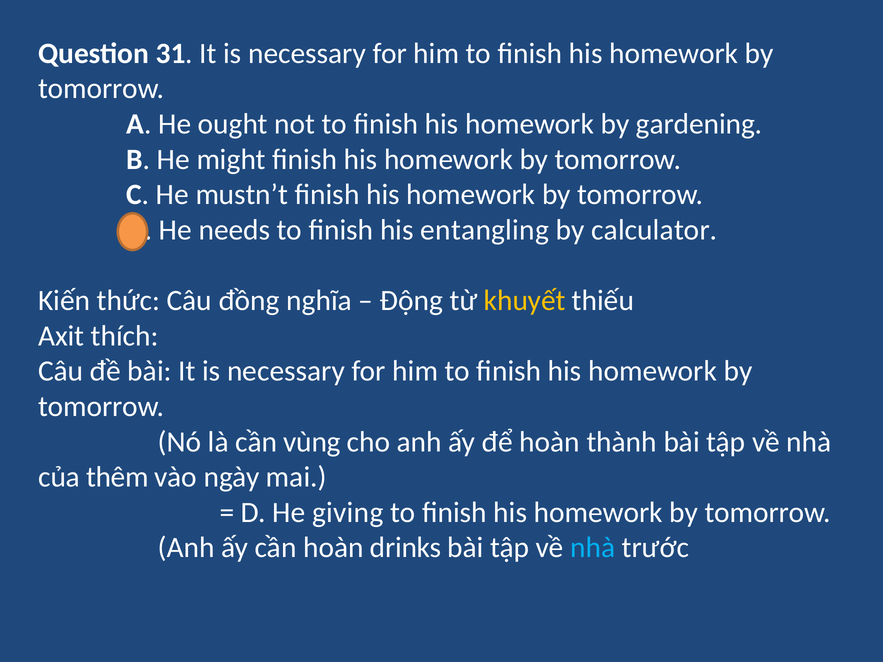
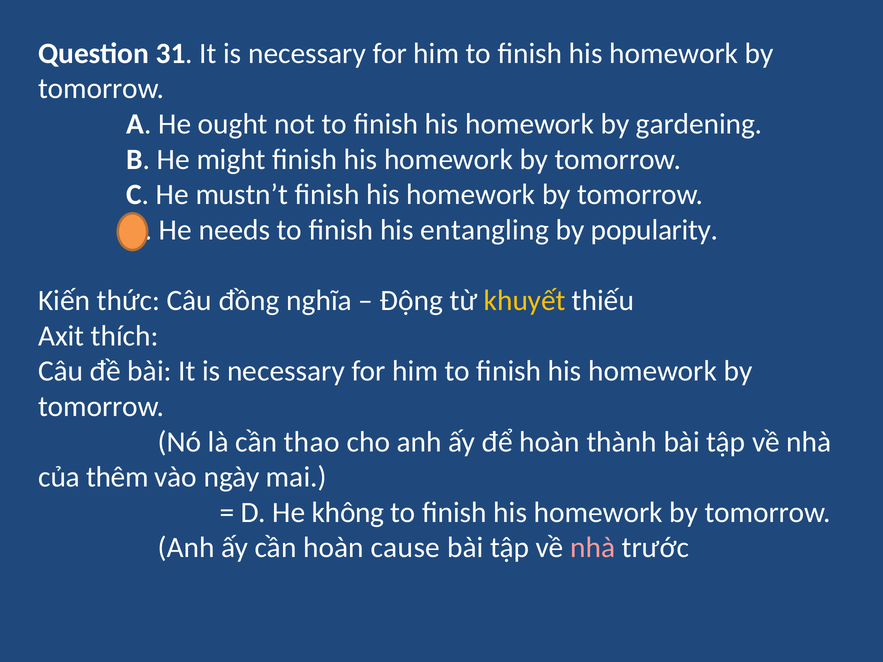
calculator: calculator -> popularity (655, 230)
vùng: vùng -> thao (312, 442)
giving: giving -> không (348, 513)
drinks: drinks -> cause (405, 548)
nhà colour: light blue -> pink (593, 548)
